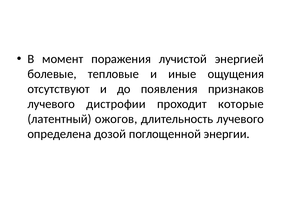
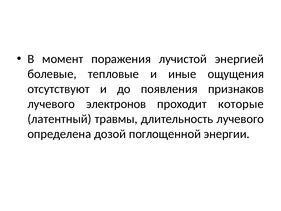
дистрофии: дистрофии -> электронов (116, 104)
ожогов: ожогов -> травмы (116, 119)
